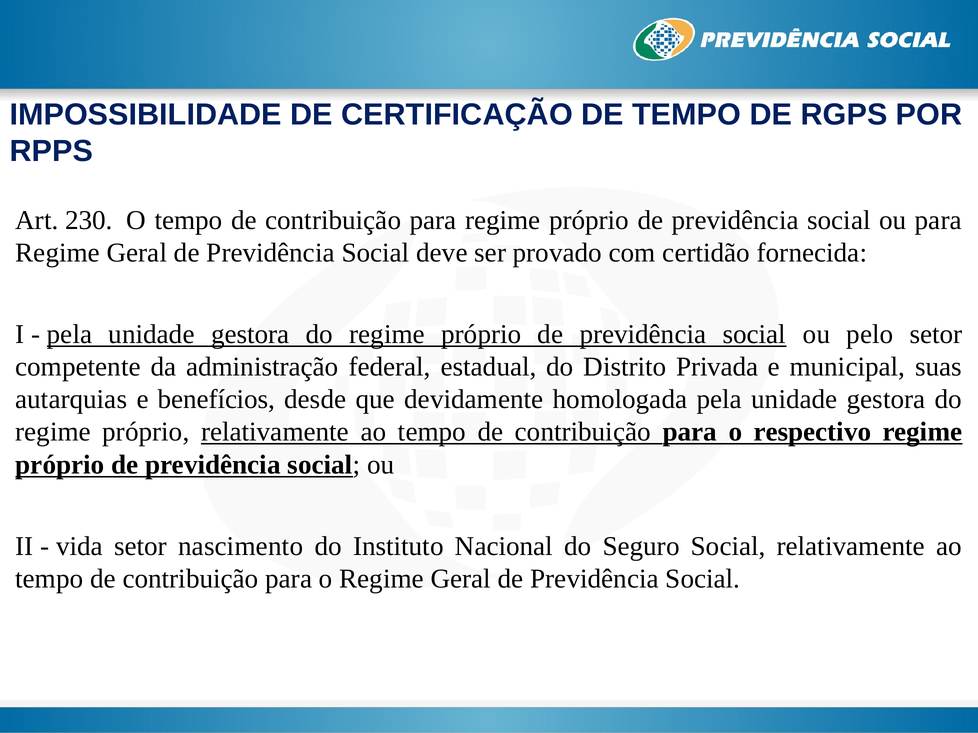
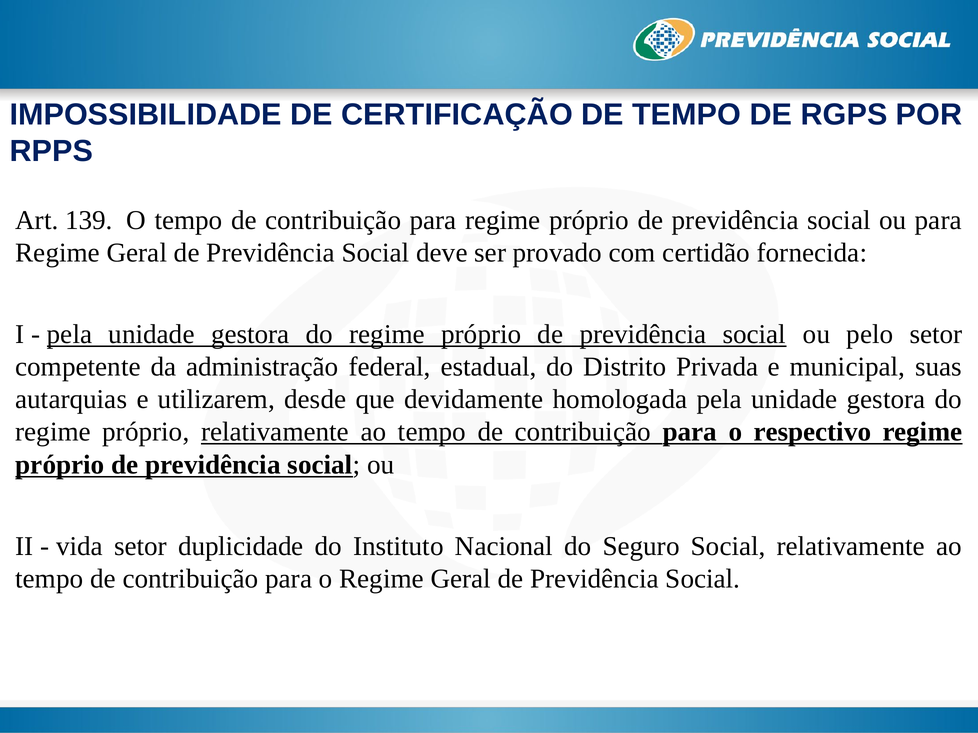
230: 230 -> 139 (89, 220)
benefícios: benefícios -> utilizarem (216, 400)
nascimento: nascimento -> duplicidade (241, 546)
